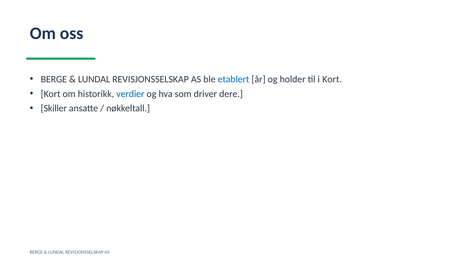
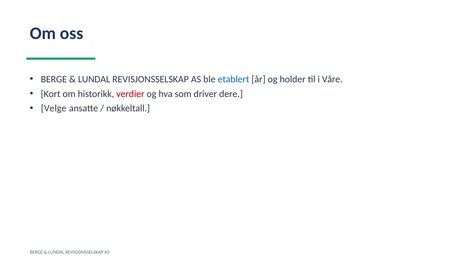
i Kort: Kort -> Våre (332, 79)
verdier colour: blue -> red (130, 94)
Skiller: Skiller -> Velge (54, 109)
